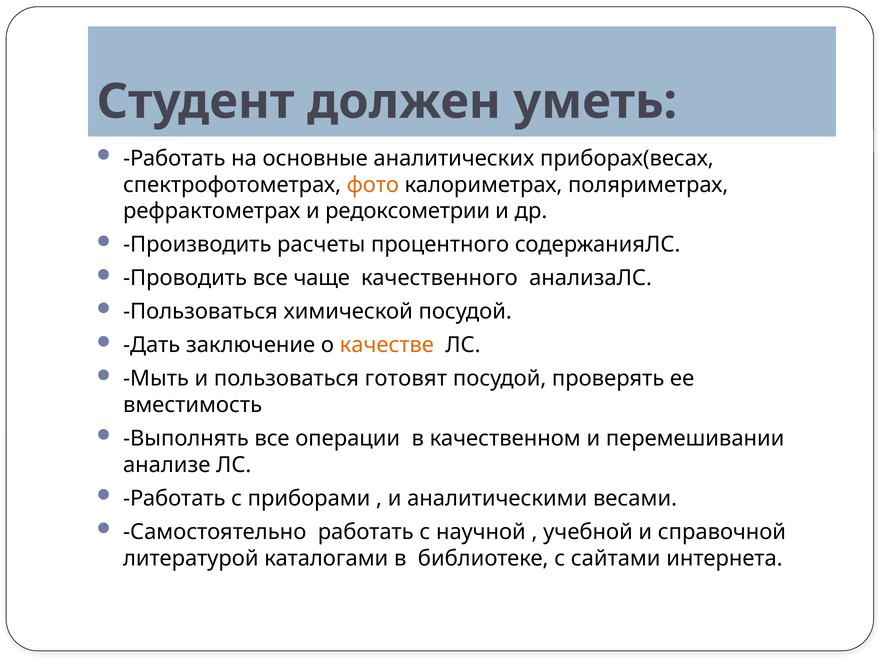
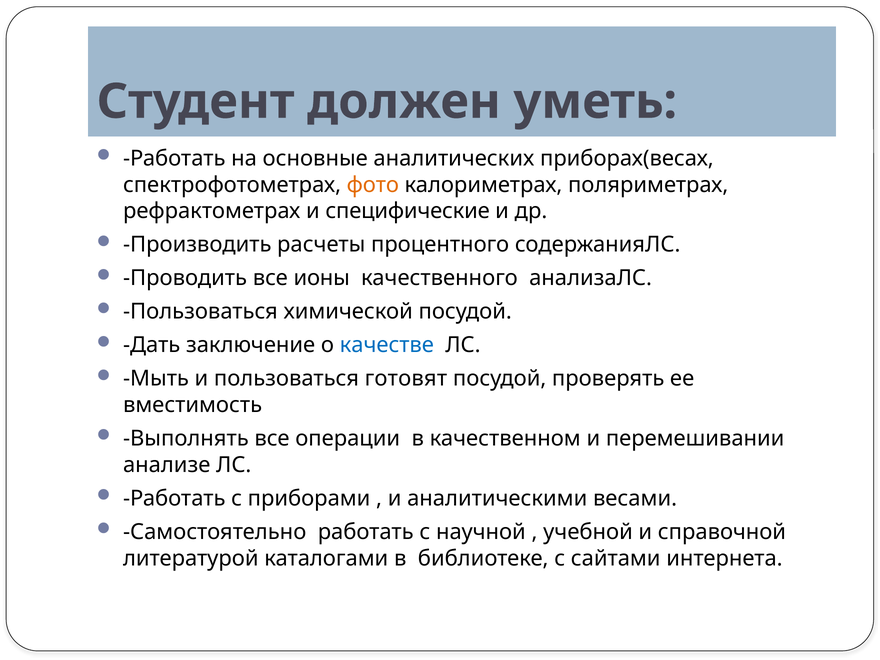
редоксометрии: редоксометрии -> специфические (408, 211)
чаще: чаще -> ионы (322, 278)
качестве colour: orange -> blue (387, 345)
